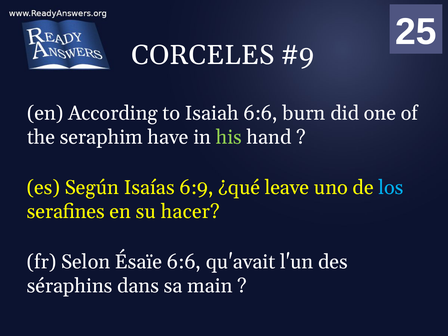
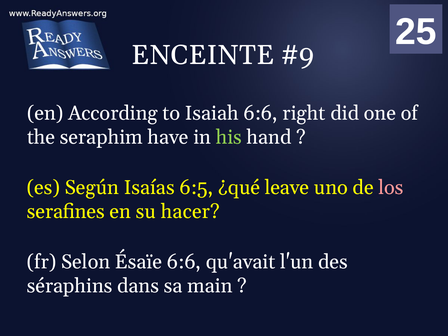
CORCELES: CORCELES -> ENCEINTE (203, 55)
burn: burn -> right (304, 113)
6:9: 6:9 -> 6:5 (196, 188)
los colour: light blue -> pink (391, 188)
